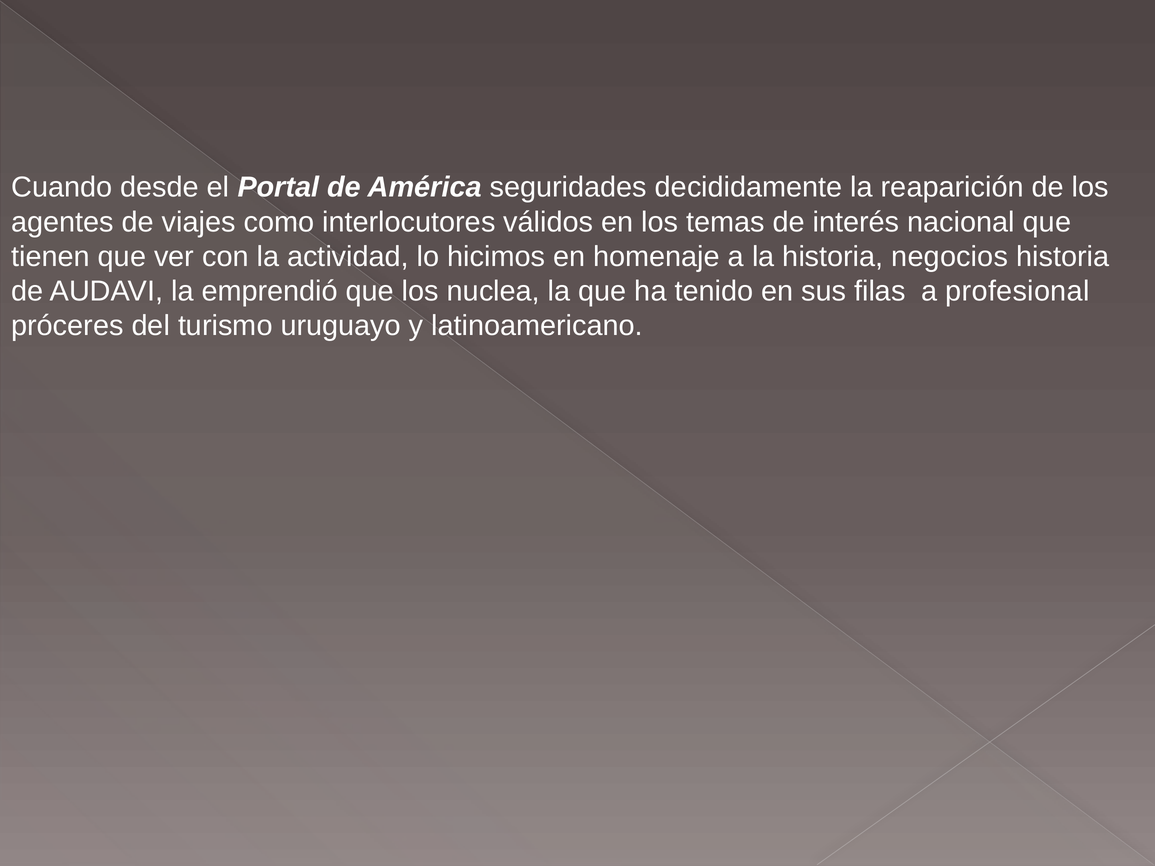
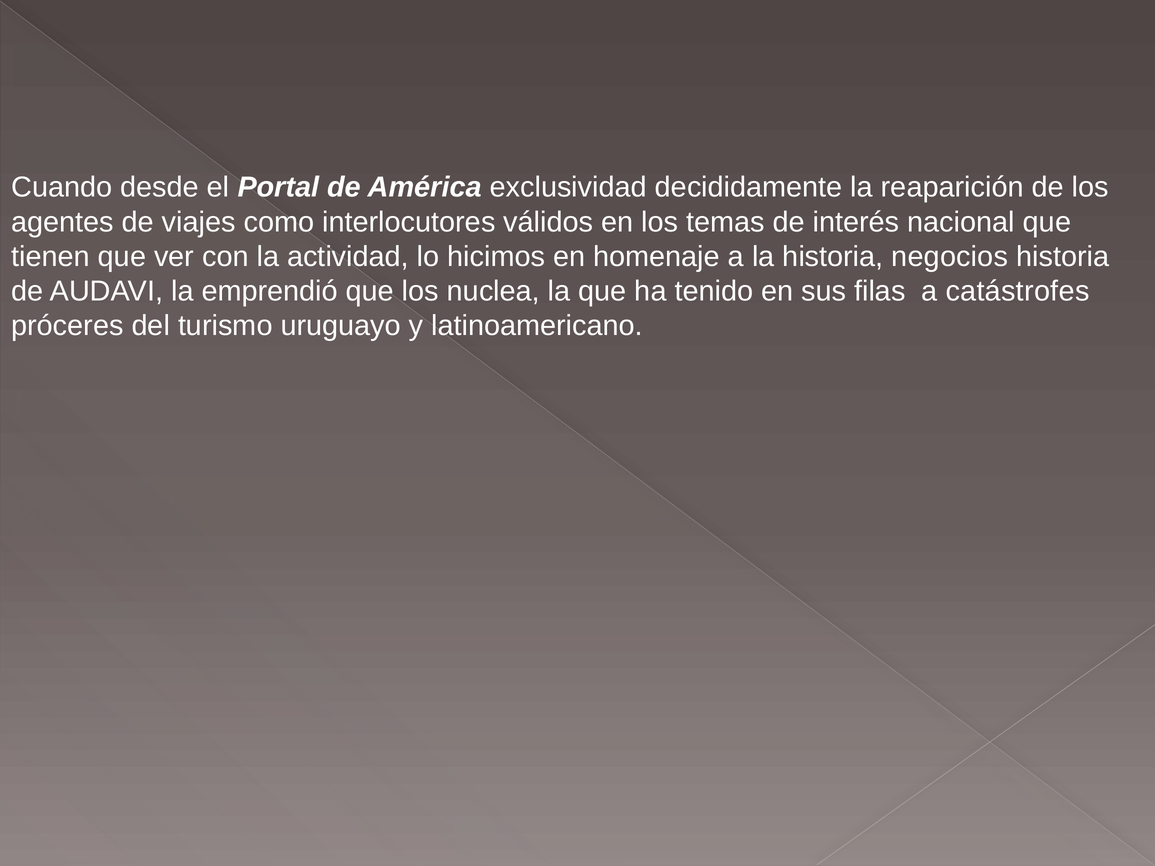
seguridades: seguridades -> exclusividad (568, 187)
profesional: profesional -> catástrofes (1018, 291)
